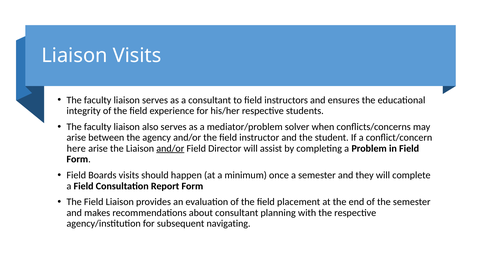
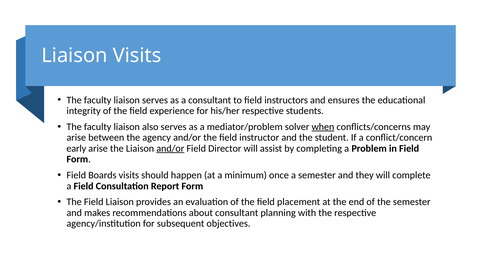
when underline: none -> present (323, 127)
here: here -> early (76, 148)
navigating: navigating -> objectives (228, 223)
